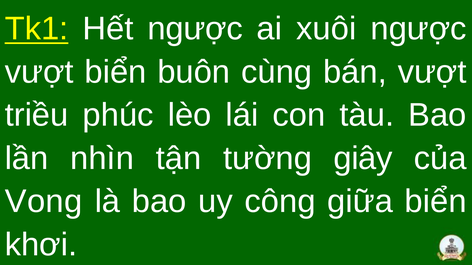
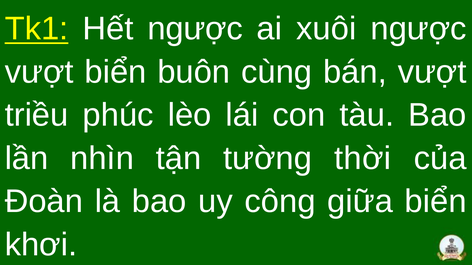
giây: giây -> thời (363, 159)
Vong: Vong -> Đoàn (44, 202)
